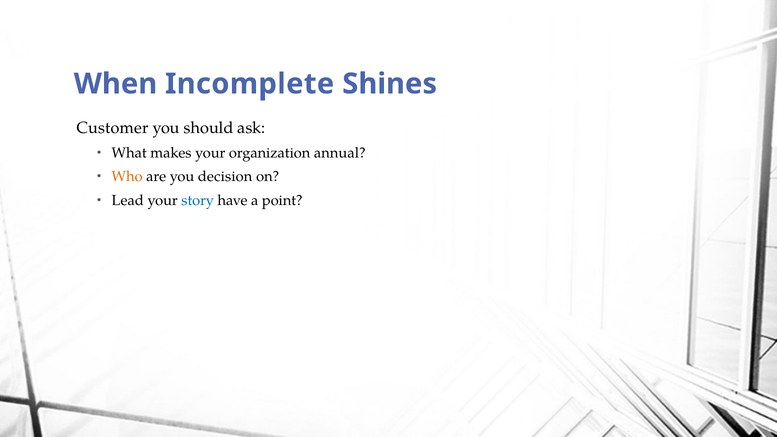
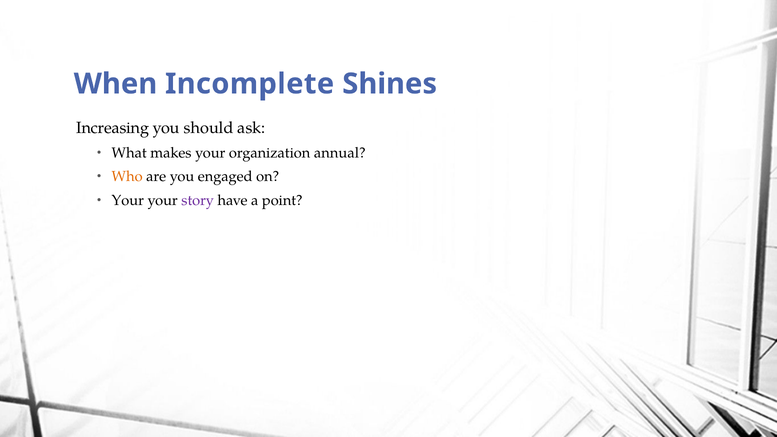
Customer: Customer -> Increasing (113, 128)
decision: decision -> engaged (225, 177)
Lead: Lead -> Your (128, 201)
story colour: blue -> purple (198, 201)
